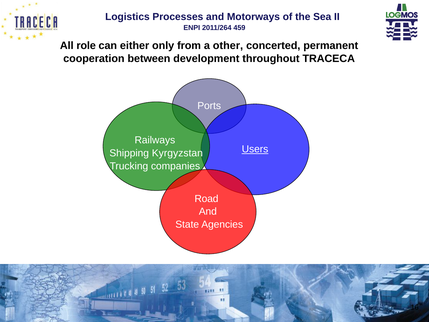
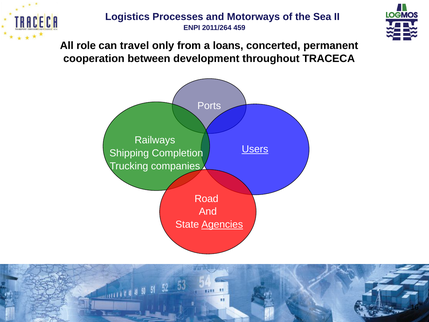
either: either -> travel (135, 46)
other: other -> loans (228, 46)
Kyrgyzstan: Kyrgyzstan -> Completion (177, 153)
Agencies underline: none -> present (222, 224)
